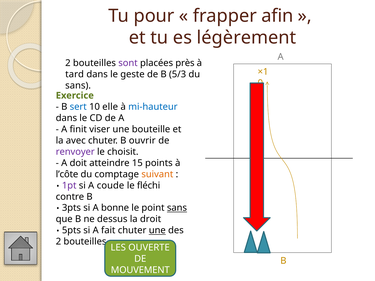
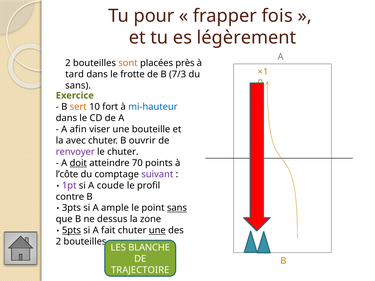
afin: afin -> fois (277, 16)
sont colour: purple -> orange (128, 63)
geste: geste -> frotte (133, 74)
5/3: 5/3 -> 7/3 (178, 74)
sert colour: blue -> orange (78, 107)
elle: elle -> fort (110, 107)
finit: finit -> afin (78, 129)
le choisit: choisit -> chuter (123, 152)
doit underline: none -> present (78, 163)
15: 15 -> 70 (137, 163)
suivant colour: orange -> purple (157, 174)
fléchi: fléchi -> profil (149, 186)
bonne: bonne -> ample (115, 208)
droit: droit -> zone (151, 219)
5pts underline: none -> present (71, 231)
OUVERTE: OUVERTE -> BLANCHE (149, 248)
MOUVEMENT: MOUVEMENT -> TRAJECTOIRE (140, 270)
